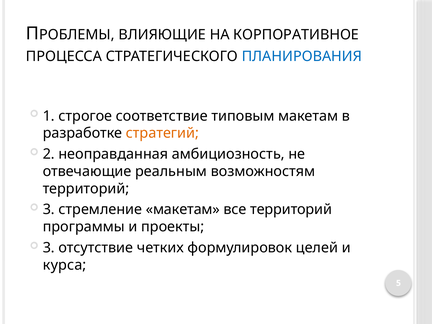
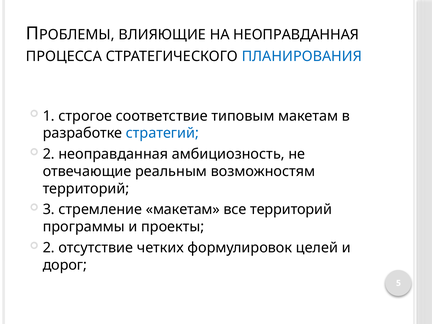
НА КОРПОРАТИВНОЕ: КОРПОРАТИВНОЕ -> НЕОПРАВДАННАЯ (296, 35)
стратегий colour: orange -> blue (162, 133)
3: 3 -> 2 (49, 248)
курса: курса -> дорог (65, 265)
